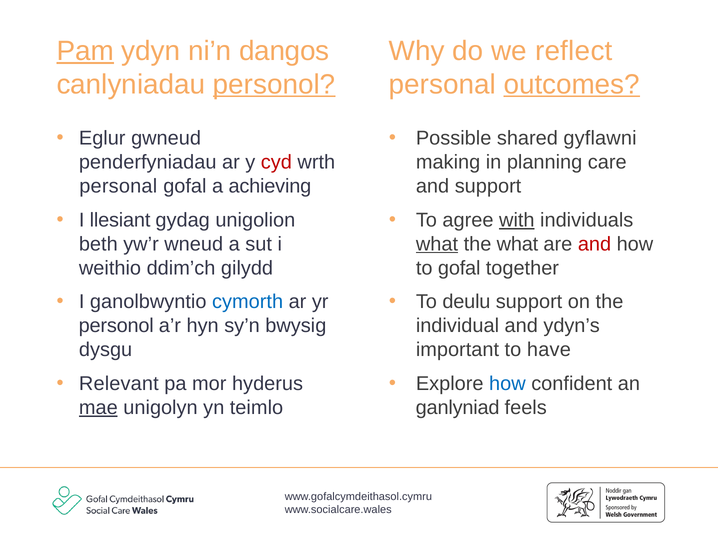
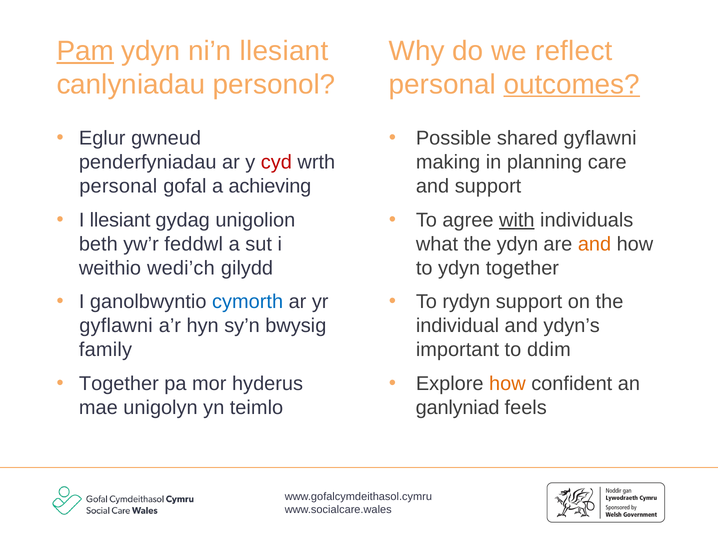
ni’n dangos: dangos -> llesiant (284, 51)
personol underline: present -> none (274, 84)
wneud: wneud -> feddwl (194, 244)
what underline: present -> none (437, 244)
the what: what -> ydyn (517, 244)
and colour: red -> orange (595, 244)
ddim’ch: ddim’ch -> wedi’ch (181, 268)
to gofal: gofal -> ydyn (459, 268)
deulu: deulu -> rydyn (466, 302)
personol: personol -> gyflawni (116, 326)
dysgu: dysgu -> family (105, 350)
have: have -> ddim (549, 350)
Relevant: Relevant -> Together (119, 384)
how colour: blue -> orange (507, 384)
mae underline: present -> none (98, 408)
